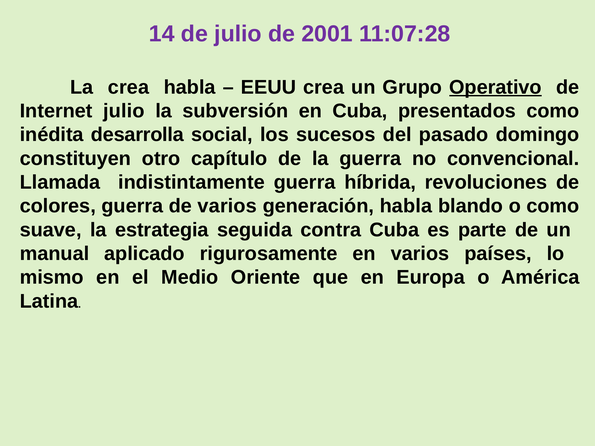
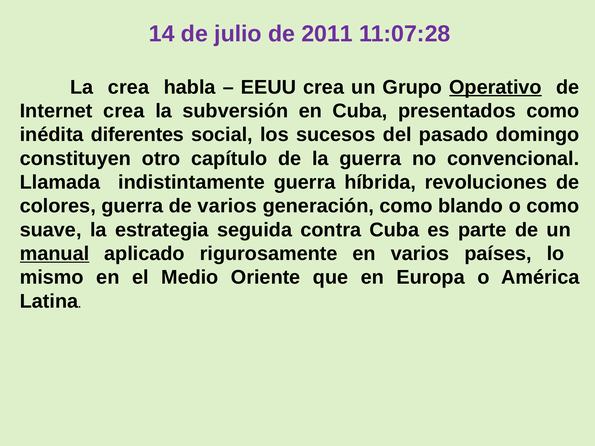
2001: 2001 -> 2011 (327, 34)
Internet julio: julio -> crea (124, 111)
desarrolla: desarrolla -> diferentes (137, 135)
generación habla: habla -> como (406, 206)
manual underline: none -> present (55, 254)
